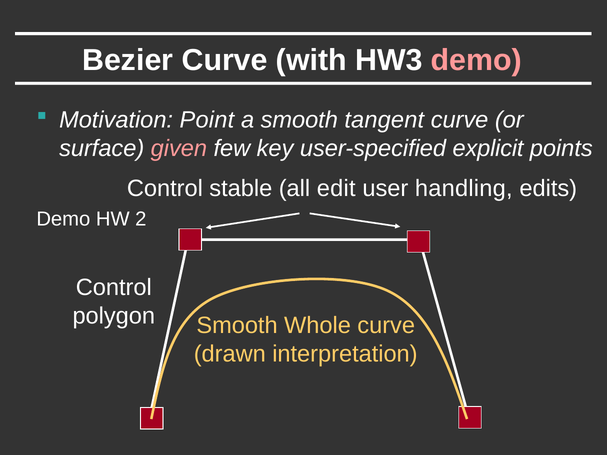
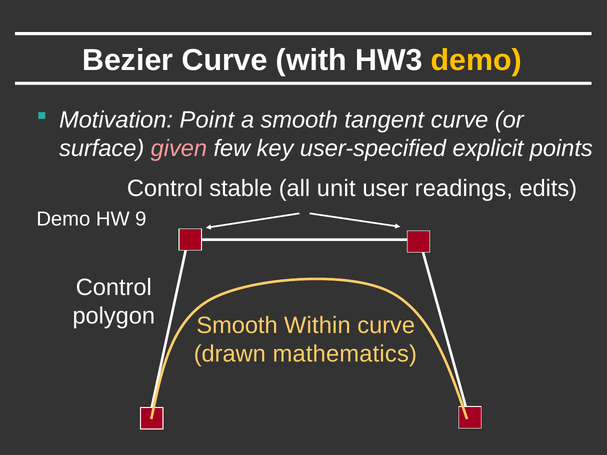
demo colour: pink -> yellow (476, 60)
edit: edit -> unit (336, 189)
handling: handling -> readings (464, 189)
2: 2 -> 9 (141, 219)
Whole: Whole -> Within (317, 326)
interpretation: interpretation -> mathematics (345, 354)
